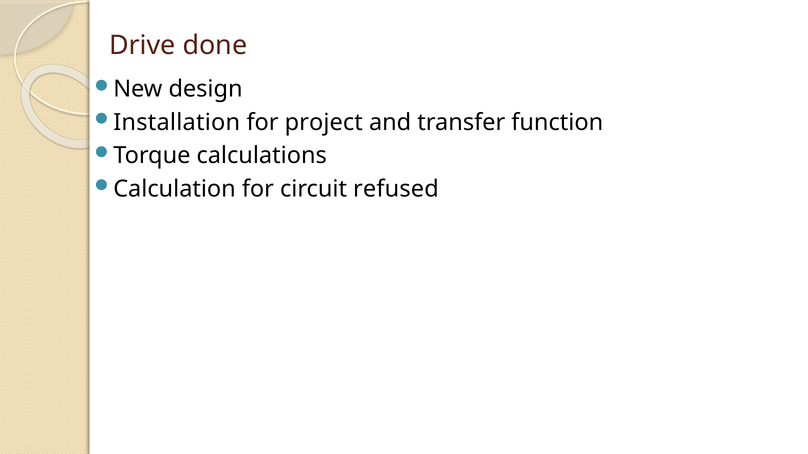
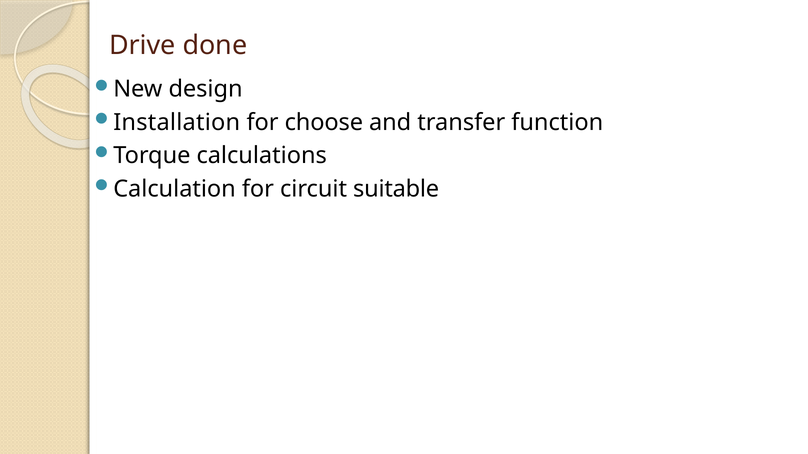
project: project -> choose (324, 123)
refused: refused -> suitable (396, 189)
